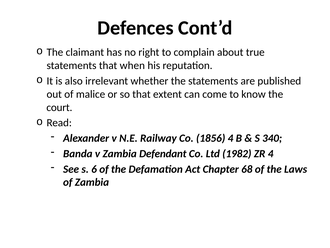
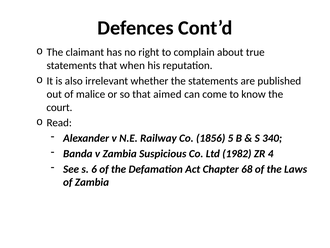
extent: extent -> aimed (167, 94)
1856 4: 4 -> 5 (231, 138)
Defendant: Defendant -> Suspicious (163, 153)
